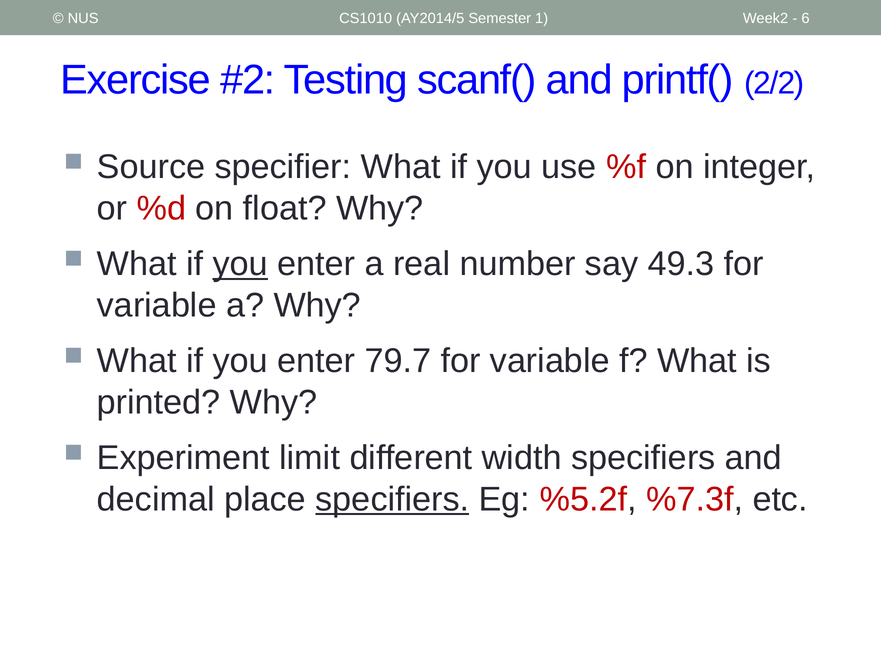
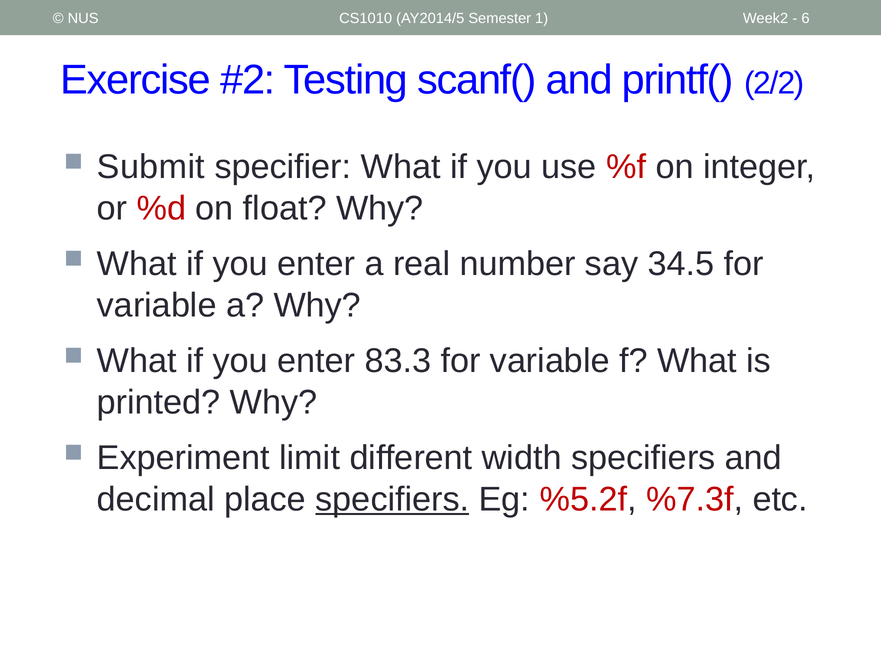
Source: Source -> Submit (151, 167)
you underline: present -> none (240, 264)
49.3: 49.3 -> 34.5 (681, 264)
79.7: 79.7 -> 83.3 (398, 361)
